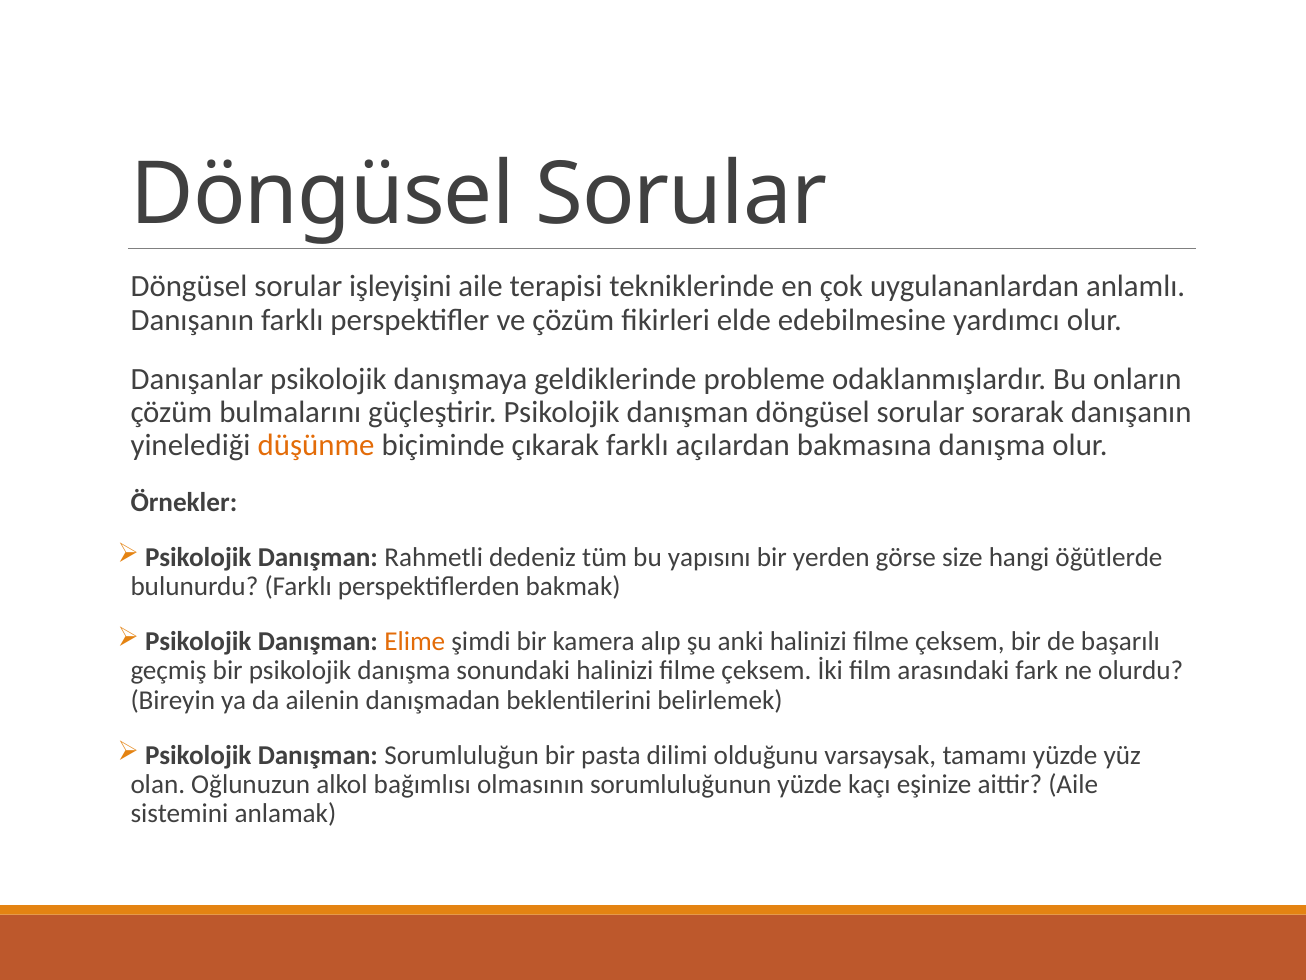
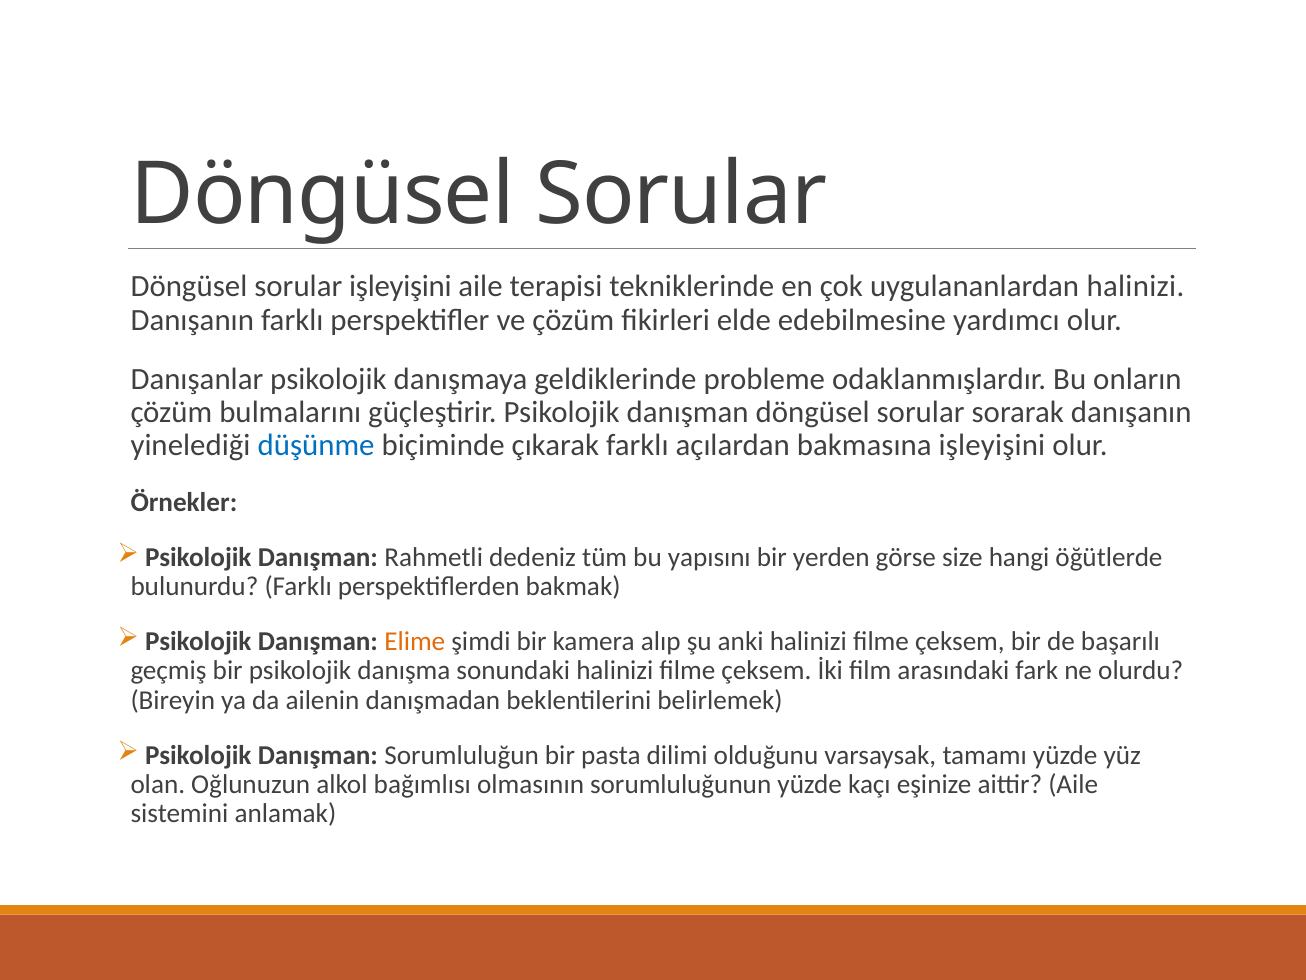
uygulananlardan anlamlı: anlamlı -> halinizi (1135, 287)
düşünme colour: orange -> blue (316, 445)
bakmasına danışma: danışma -> işleyişini (992, 445)
